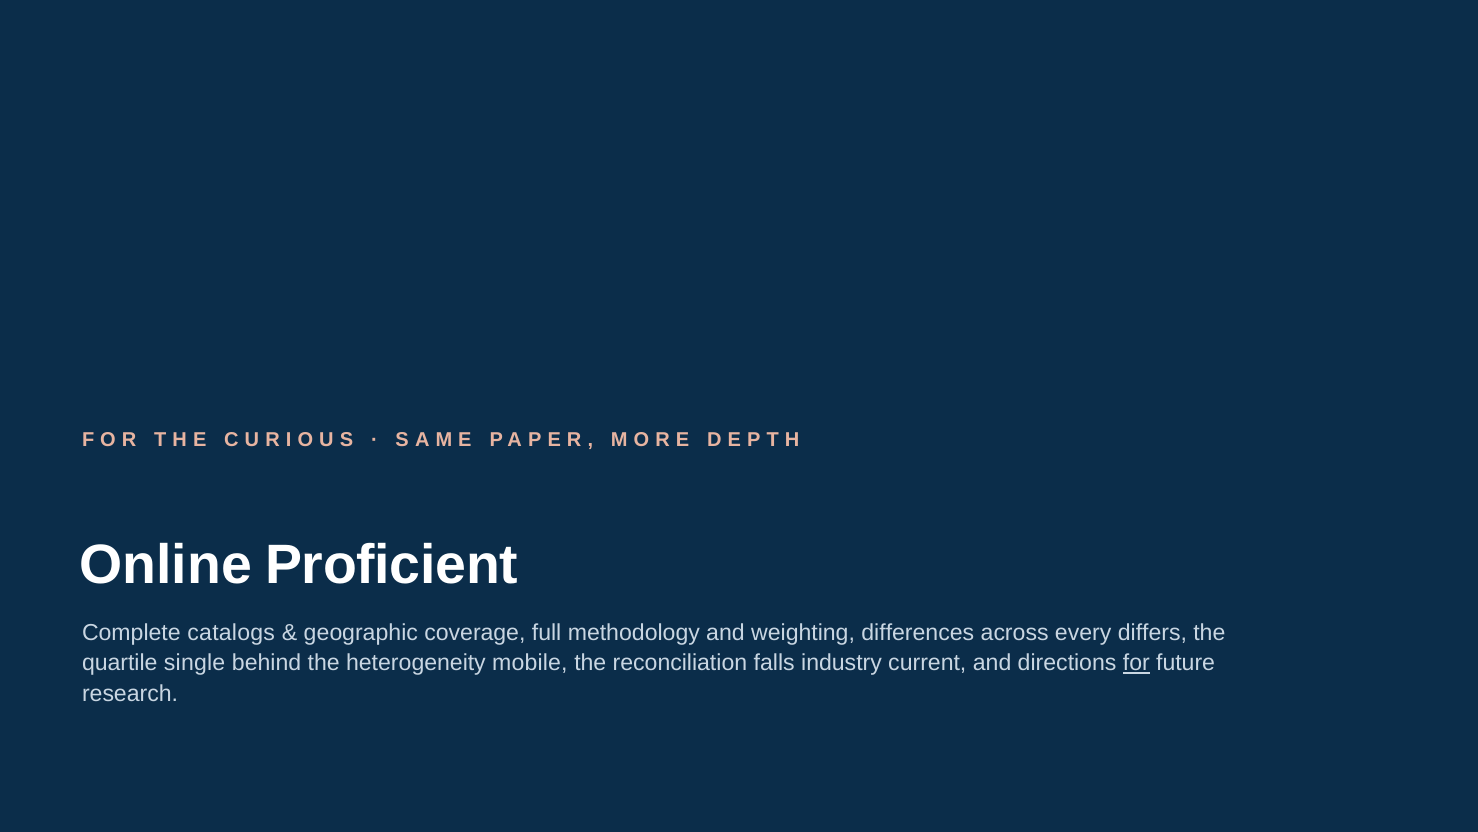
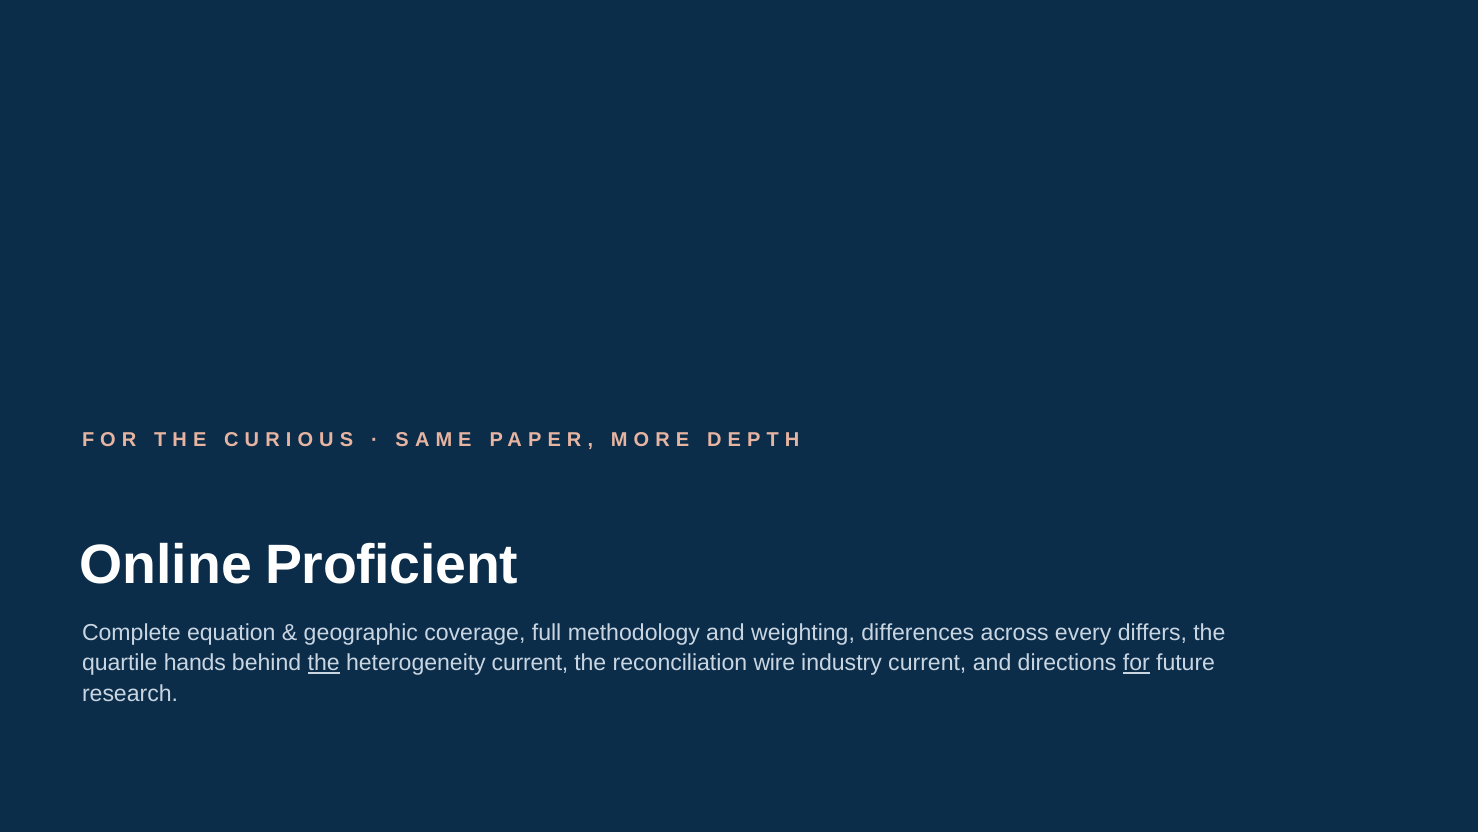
catalogs: catalogs -> equation (231, 632)
single: single -> hands (195, 663)
the underline: none -> present (324, 663)
heterogeneity mobile: mobile -> current (530, 663)
falls: falls -> wire (774, 663)
